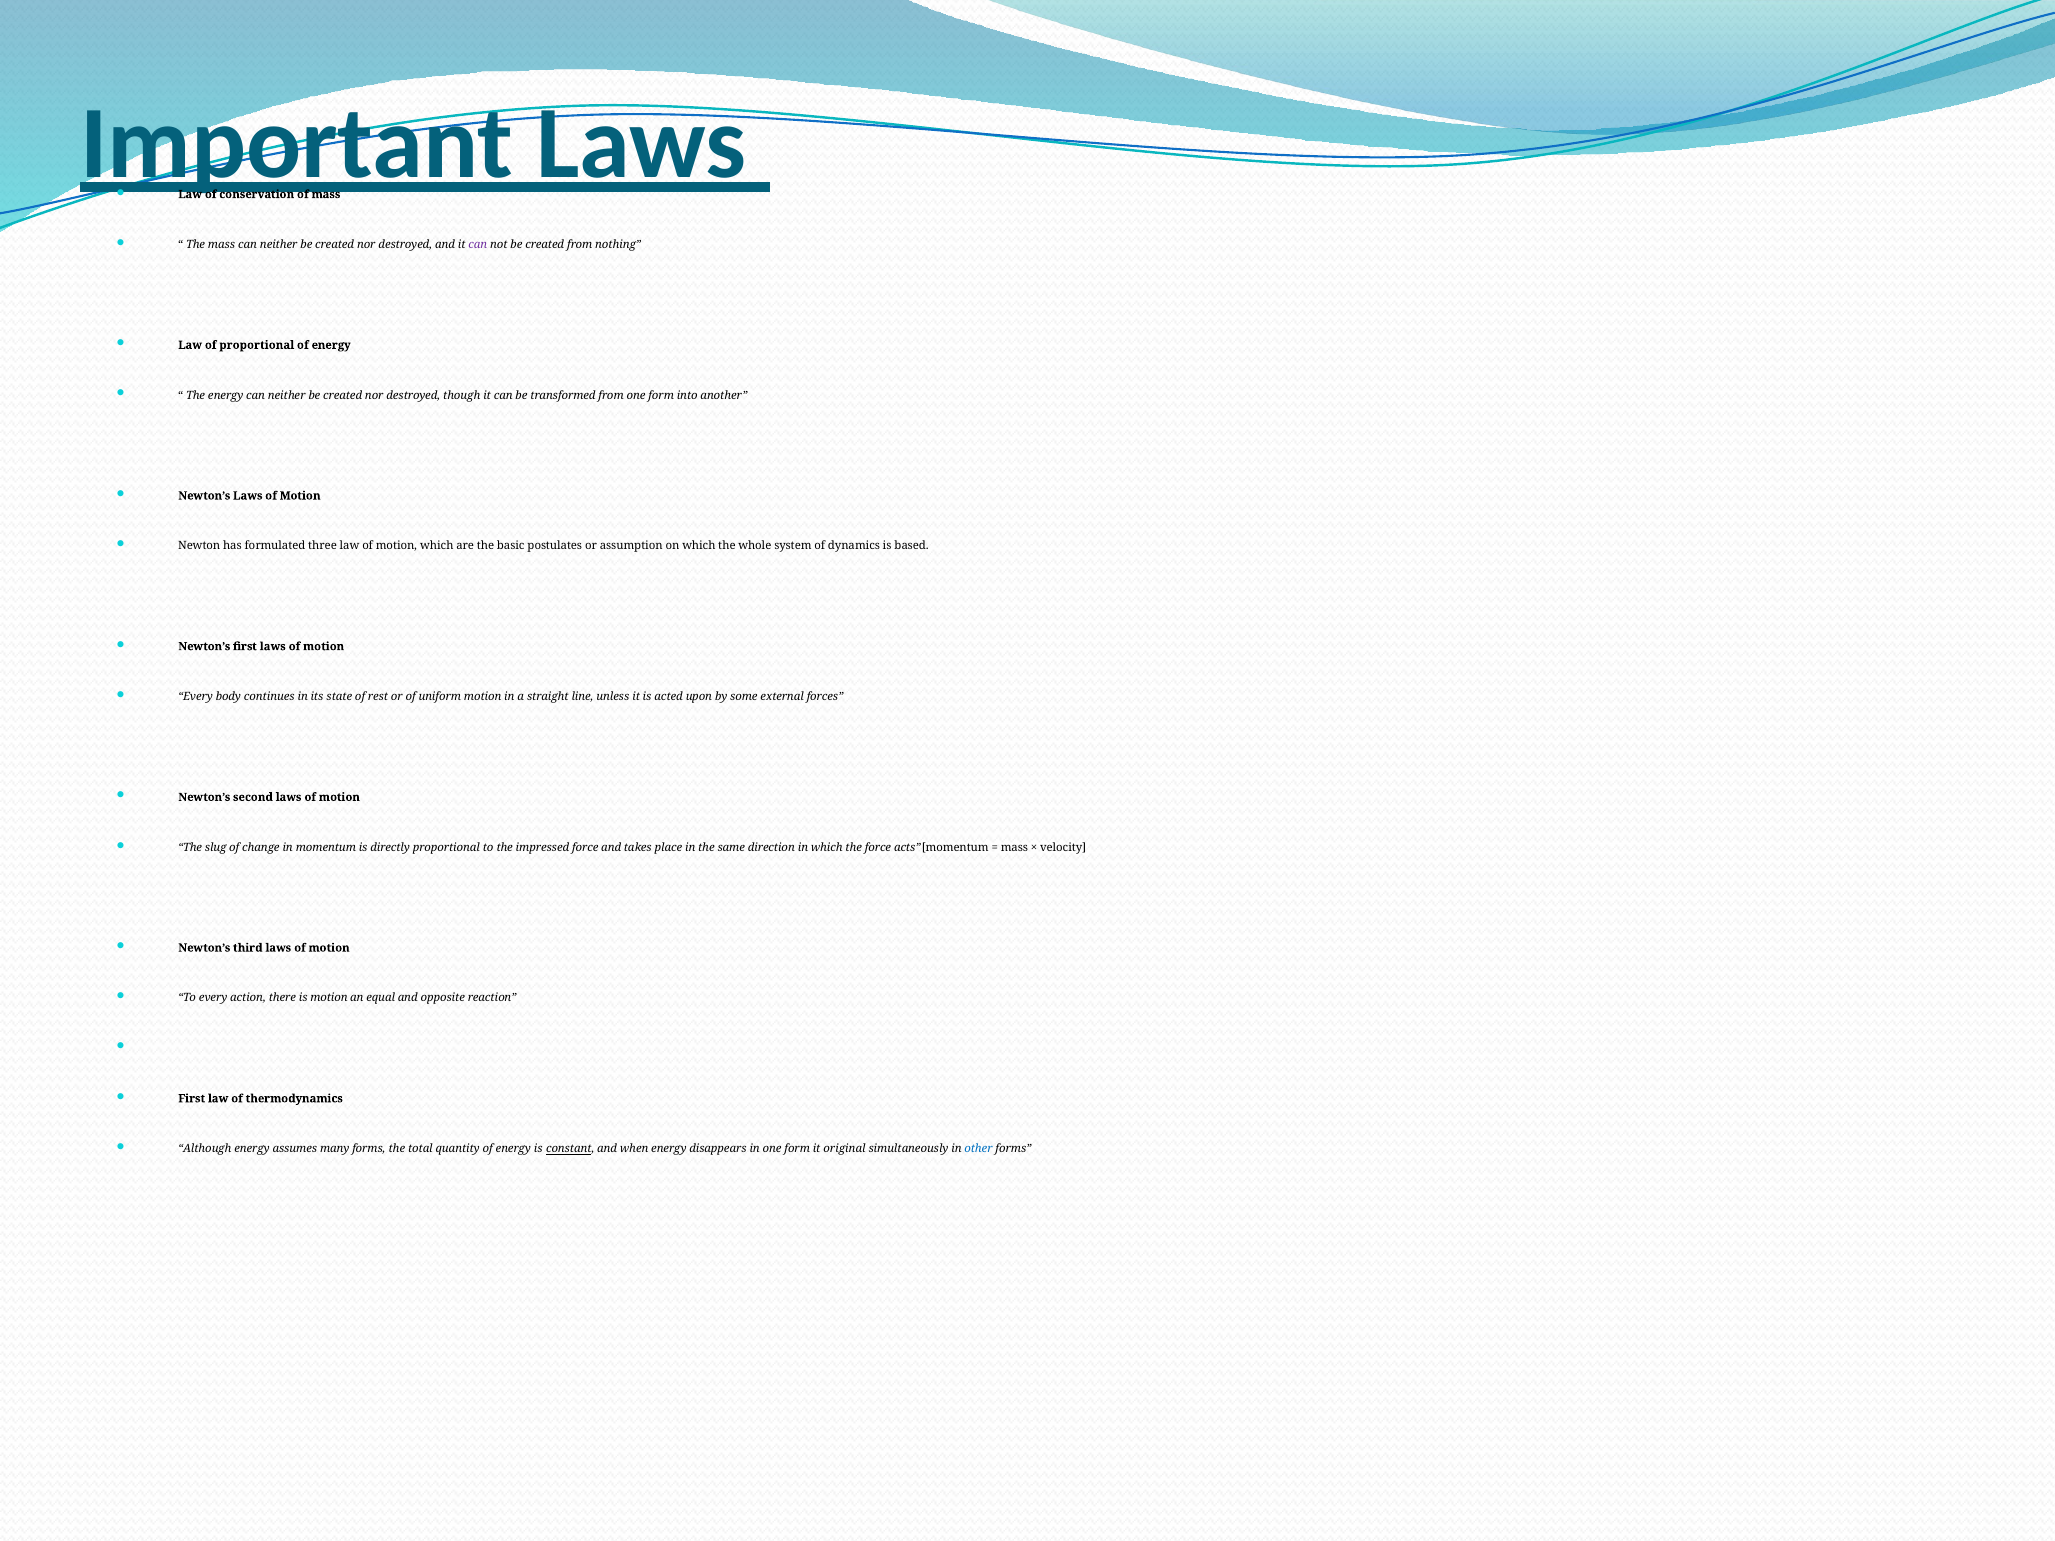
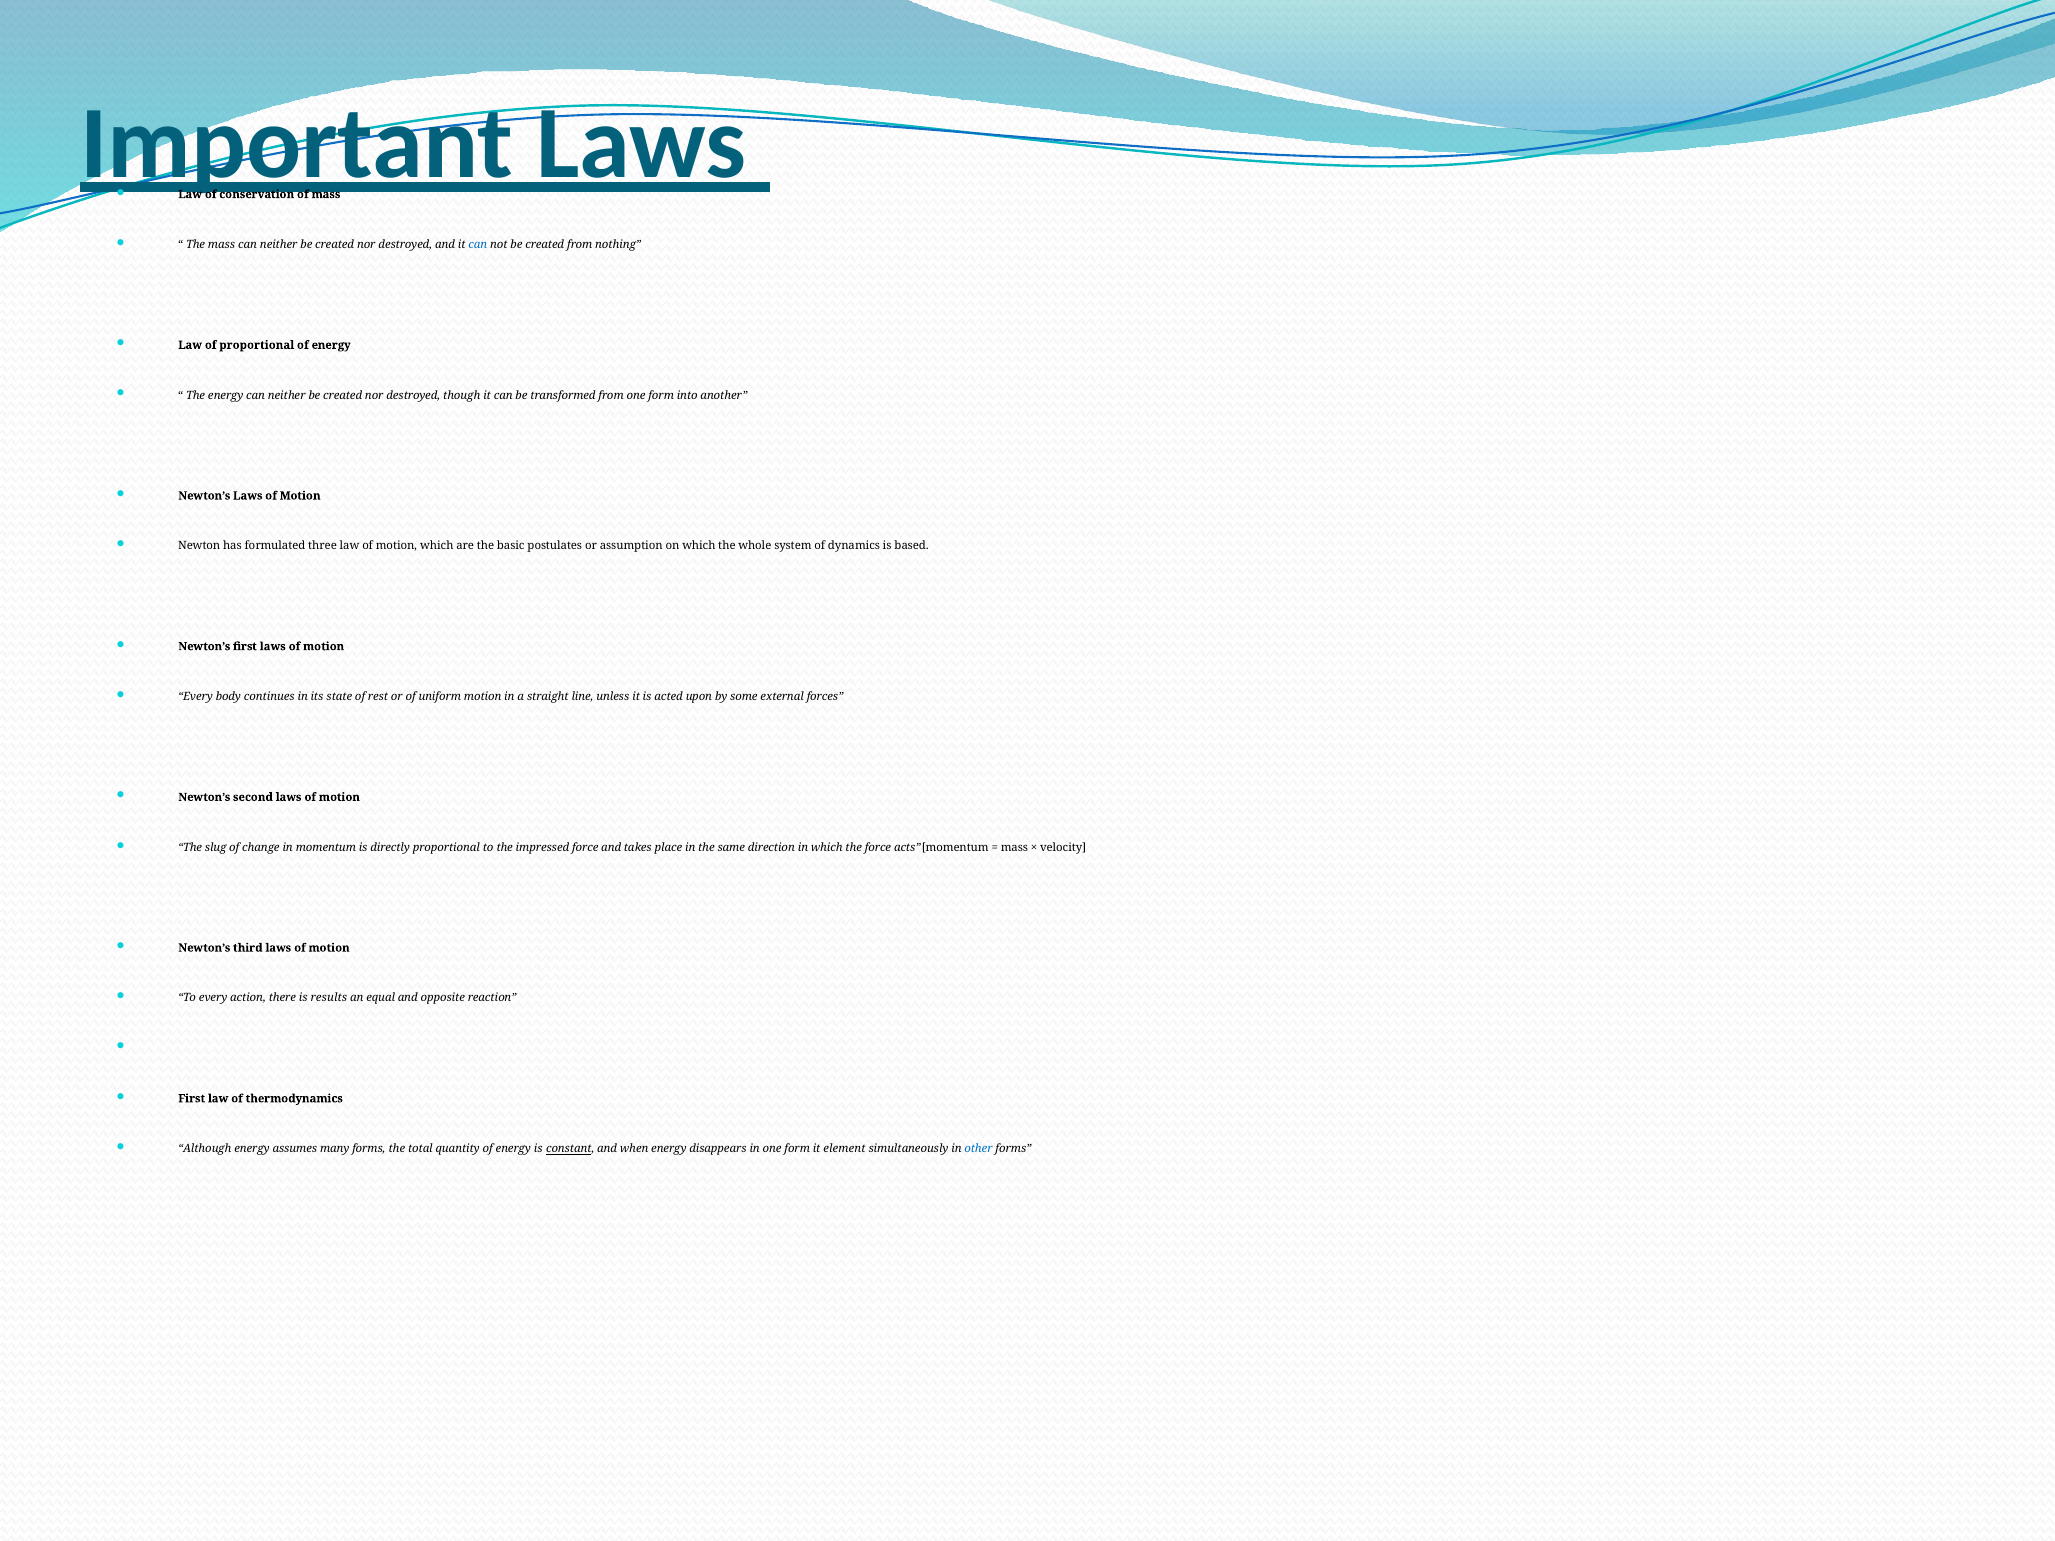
can colour: purple -> blue (478, 245)
is motion: motion -> results (329, 998)
original: original -> element (844, 1149)
